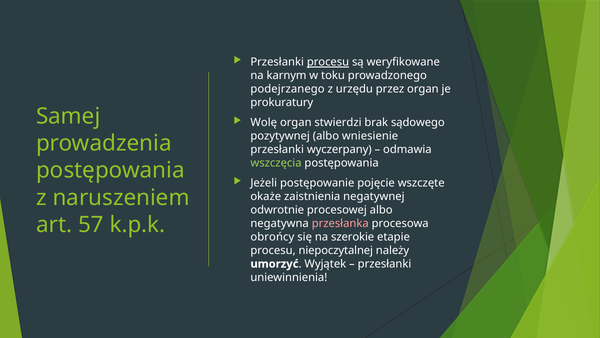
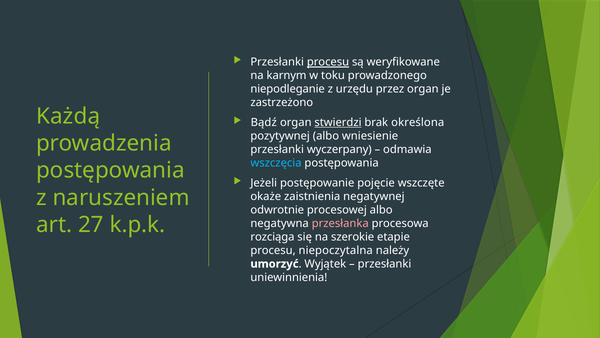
podejrzanego: podejrzanego -> niepodleganie (288, 89)
prokuratury: prokuratury -> zastrzeżono (282, 103)
Samej: Samej -> Każdą (68, 116)
Wolę: Wolę -> Bądź (264, 122)
stwierdzi underline: none -> present (338, 122)
sądowego: sądowego -> określona (418, 122)
wszczęcia colour: light green -> light blue (276, 163)
57: 57 -> 27 (91, 224)
obrońcy: obrońcy -> rozciąga (272, 237)
niepoczytalnej: niepoczytalnej -> niepoczytalna (336, 250)
